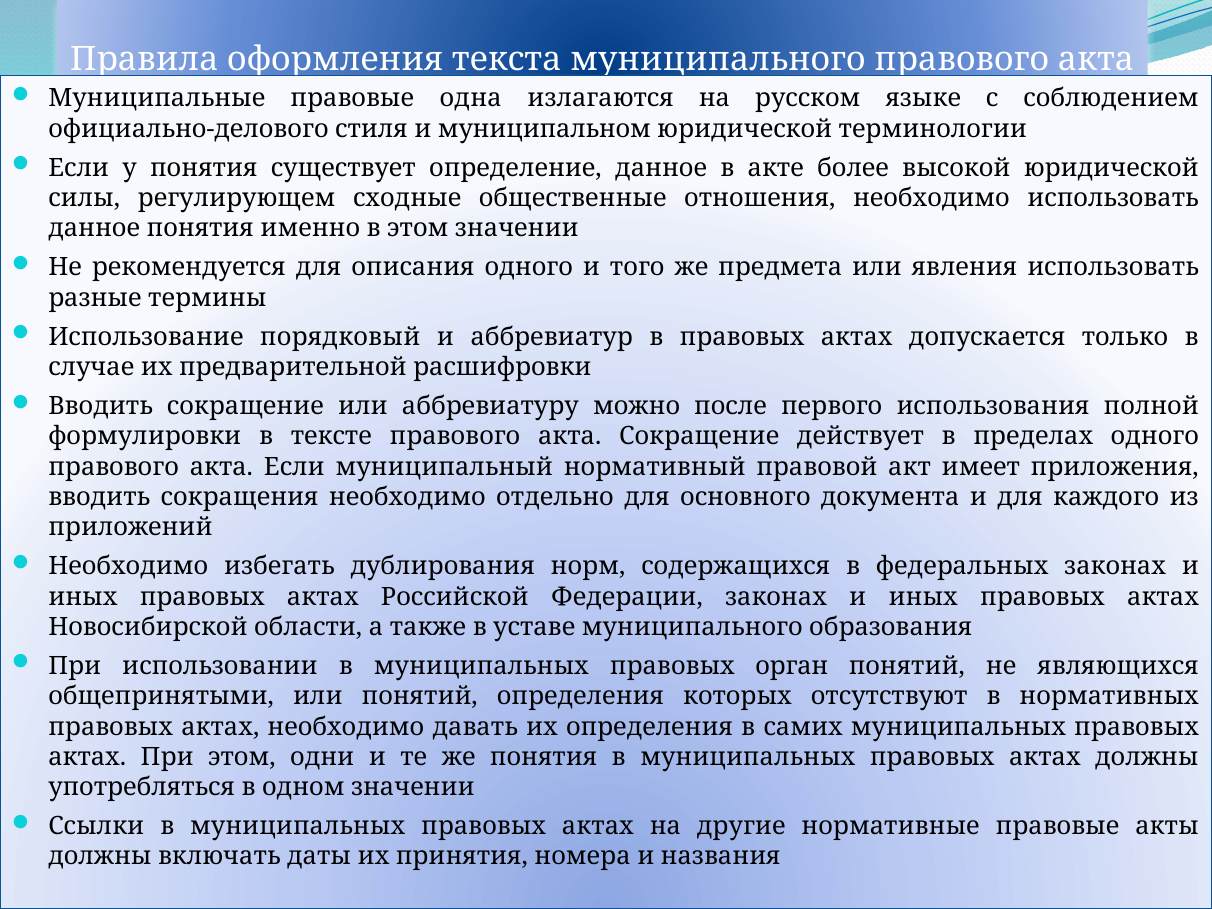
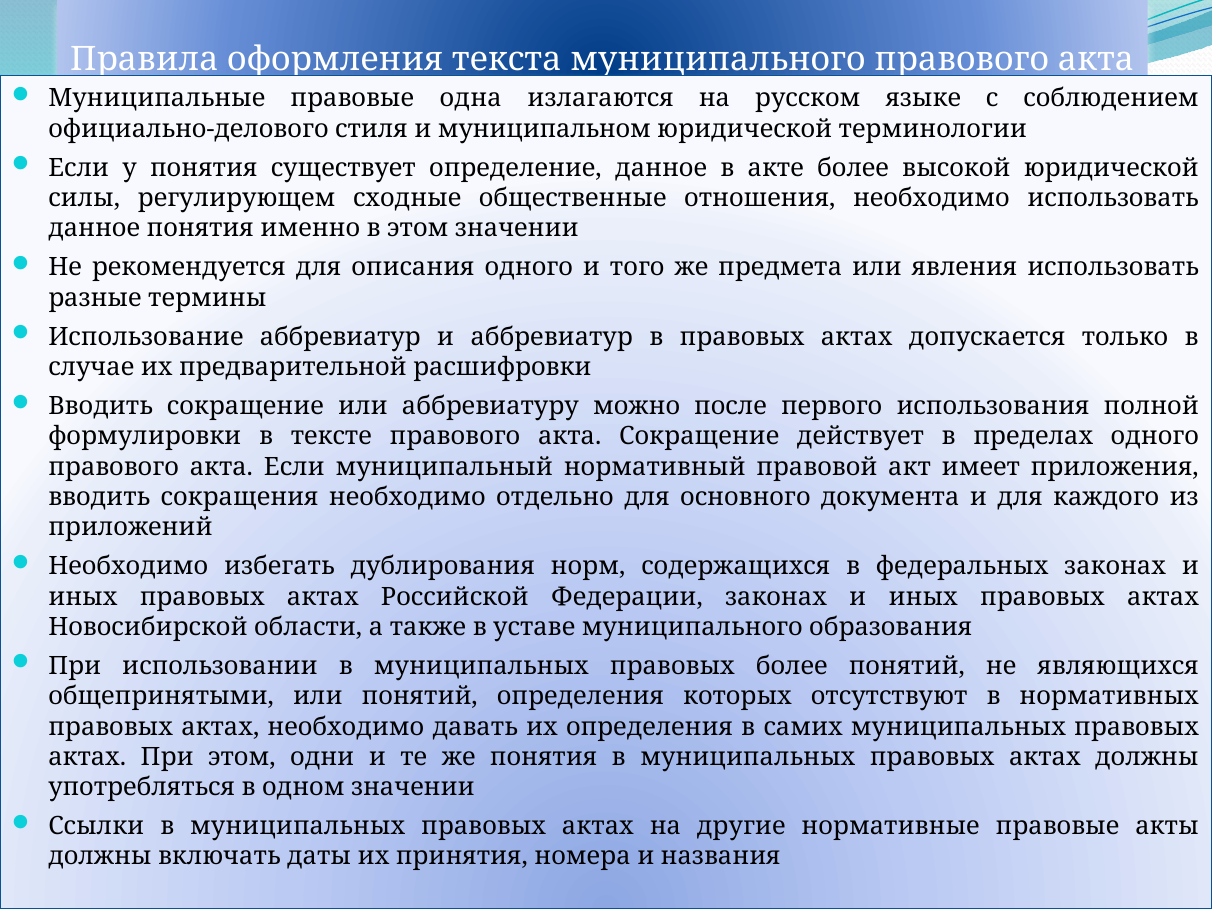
Использование порядковый: порядковый -> аббревиатур (340, 337)
правовых орган: орган -> более (792, 666)
